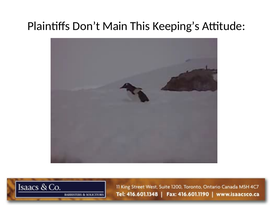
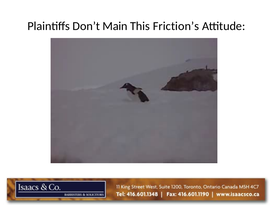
Keeping’s: Keeping’s -> Friction’s (176, 26)
